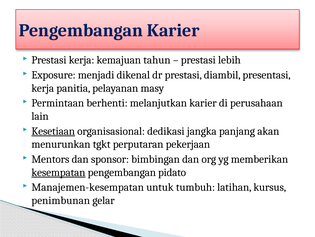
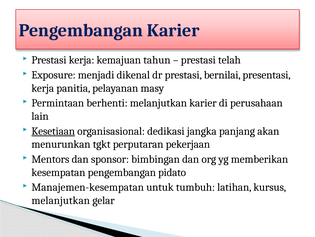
lebih: lebih -> telah (229, 60)
diambil: diambil -> bernilai (222, 75)
kesempatan underline: present -> none (58, 172)
penimbunan: penimbunan -> melanjutkan (61, 200)
